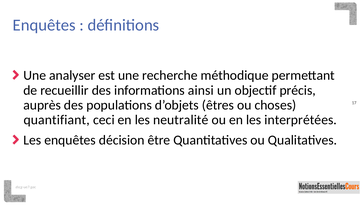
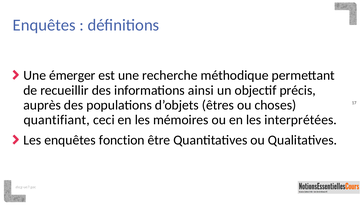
analyser: analyser -> émerger (72, 75)
neutralité: neutralité -> mémoires (181, 120)
décision: décision -> fonction (122, 140)
